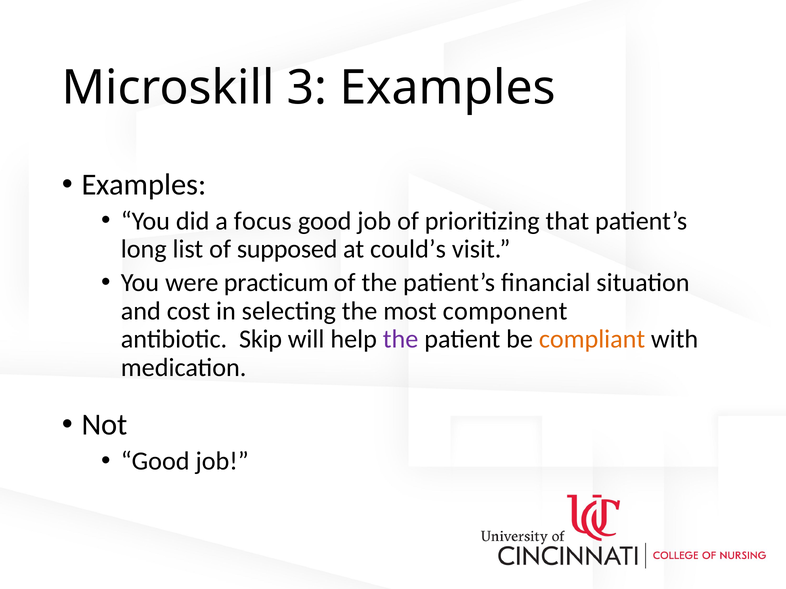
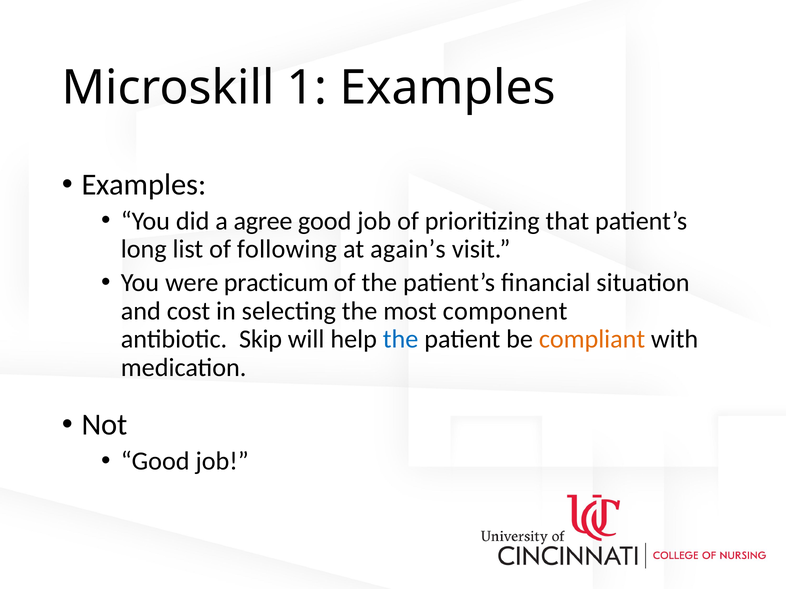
3: 3 -> 1 (307, 88)
focus: focus -> agree (263, 221)
supposed: supposed -> following (287, 249)
could’s: could’s -> again’s (408, 249)
the colour: purple -> blue (401, 340)
